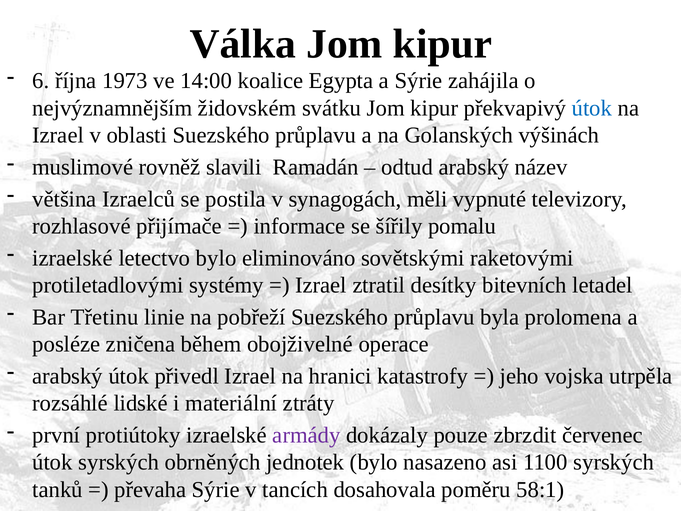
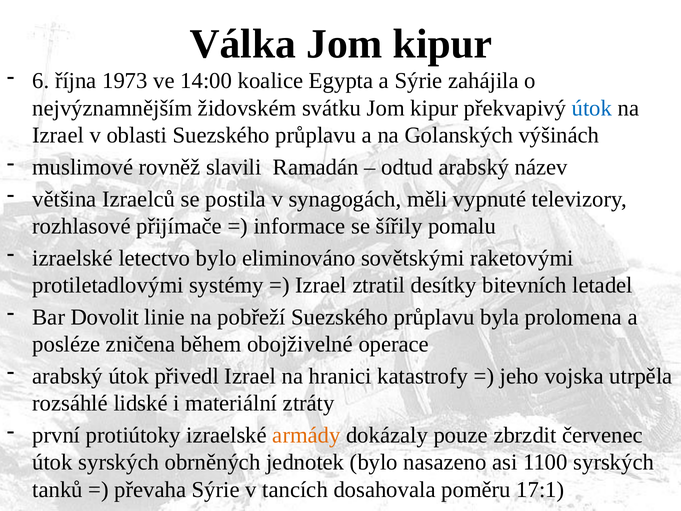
Třetinu: Třetinu -> Dovolit (105, 317)
armády colour: purple -> orange (306, 435)
58:1: 58:1 -> 17:1 (540, 489)
